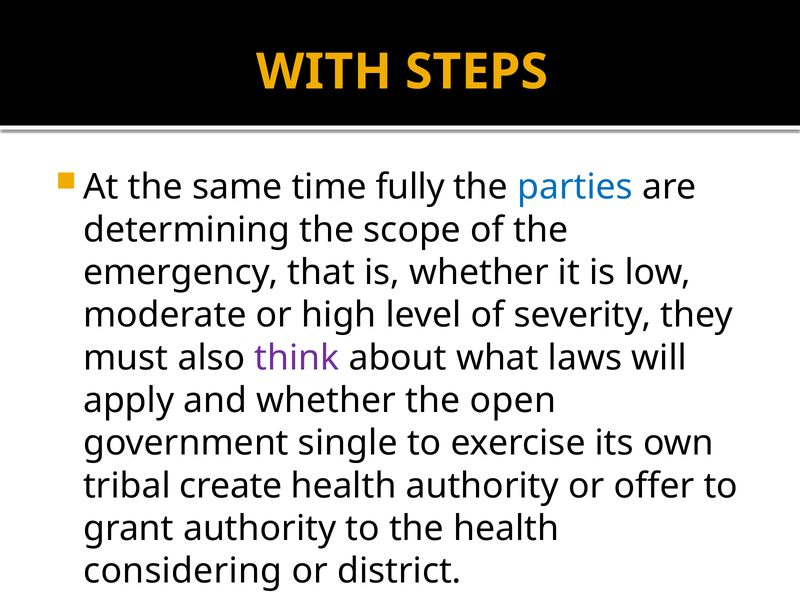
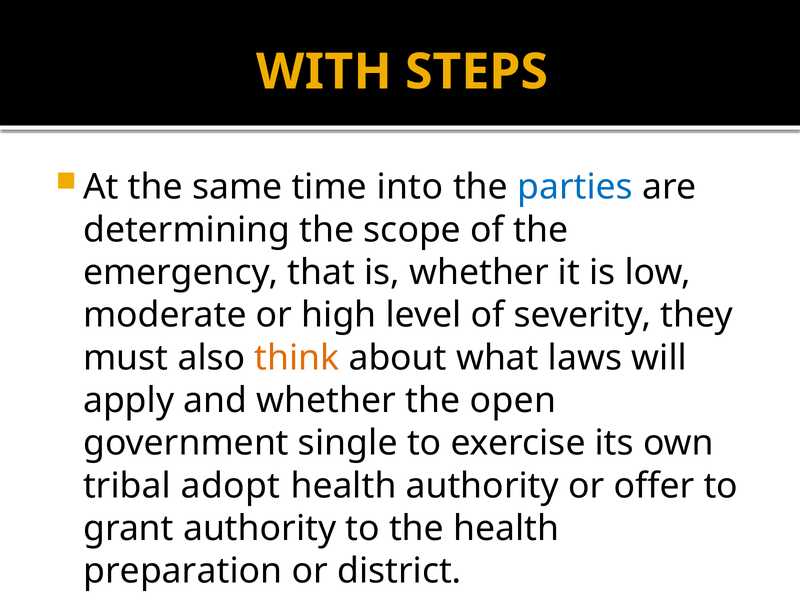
fully: fully -> into (410, 187)
think colour: purple -> orange (297, 358)
create: create -> adopt (231, 486)
considering: considering -> preparation (183, 571)
